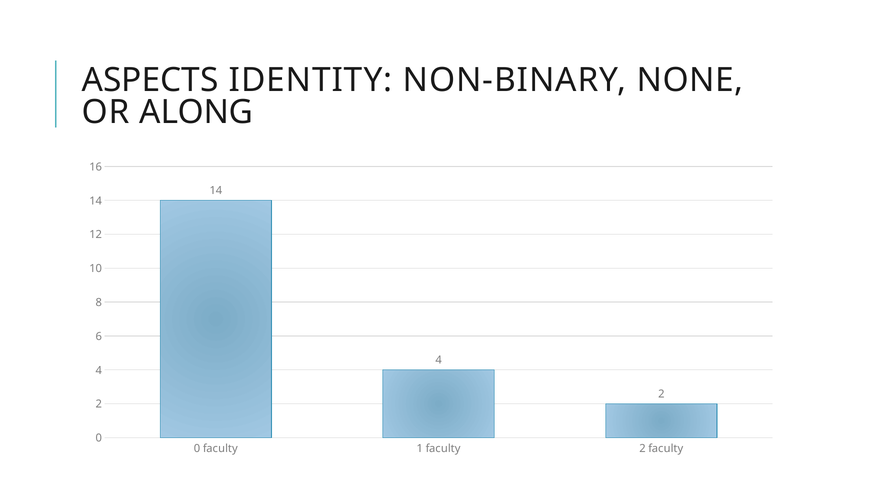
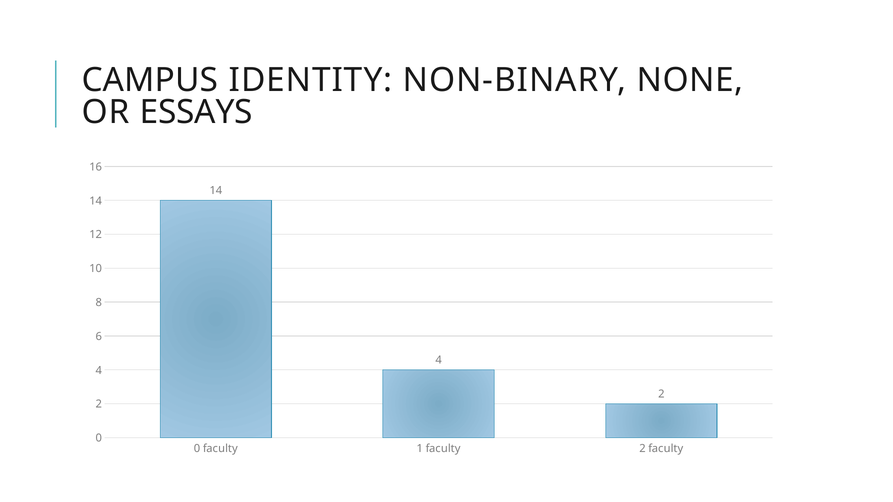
ASPECTS: ASPECTS -> CAMPUS (150, 80)
ALONG: ALONG -> ESSAYS (196, 112)
